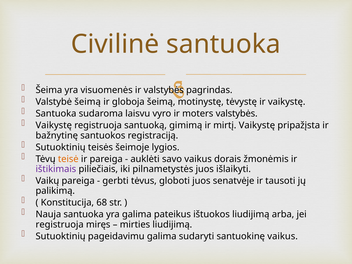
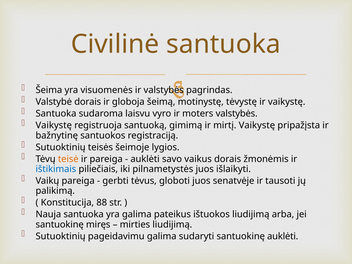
Valstybė šeimą: šeimą -> dorais (88, 102)
ištikimais colour: purple -> blue (56, 169)
68: 68 -> 88 (102, 203)
registruoja: registruoja -> santuokinę (60, 224)
santuokinę vaikus: vaikus -> auklėti (283, 236)
